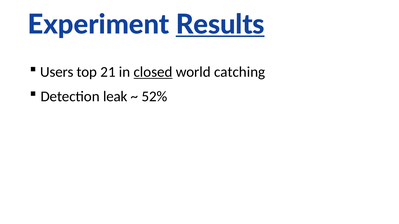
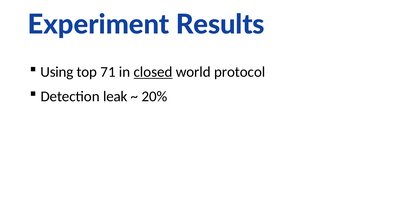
Results underline: present -> none (220, 25)
Users: Users -> Using (57, 72)
21: 21 -> 71 (108, 72)
catching: catching -> protocol (240, 72)
52%: 52% -> 20% (154, 97)
